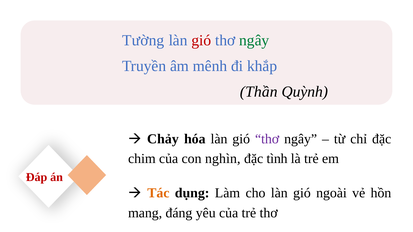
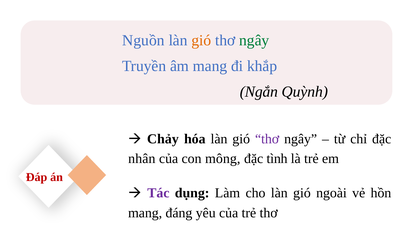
Tường: Tường -> Nguồn (143, 40)
gió colour: red -> orange (201, 40)
âm mênh: mênh -> mang (210, 66)
Thần: Thần -> Ngắn (259, 92)
chim: chim -> nhân (142, 159)
nghìn: nghìn -> mông (223, 159)
Tác colour: orange -> purple (158, 193)
